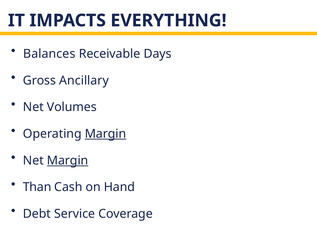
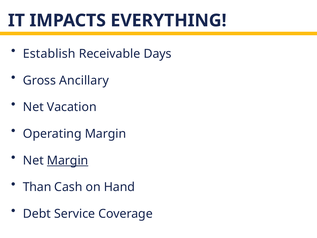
Balances: Balances -> Establish (49, 54)
Volumes: Volumes -> Vacation (72, 107)
Margin underline: present -> none (106, 134)
